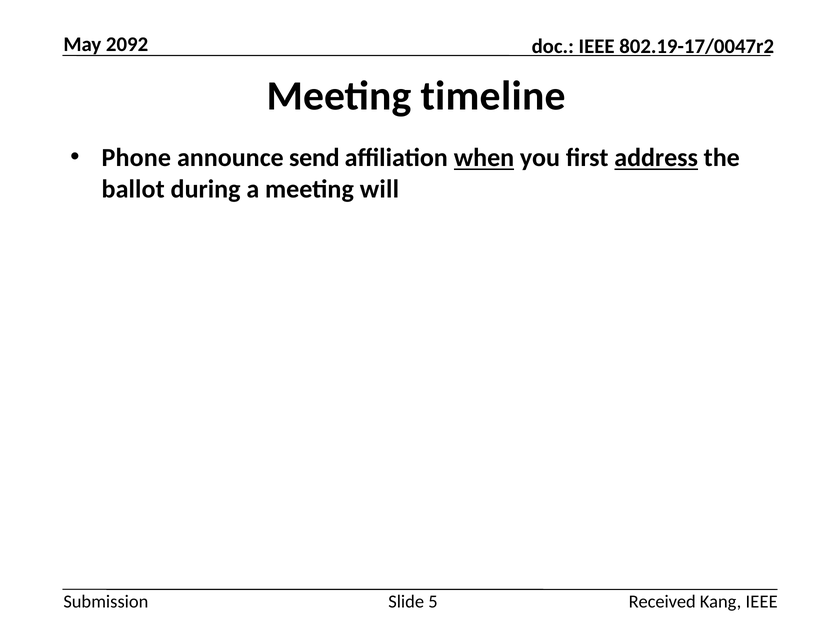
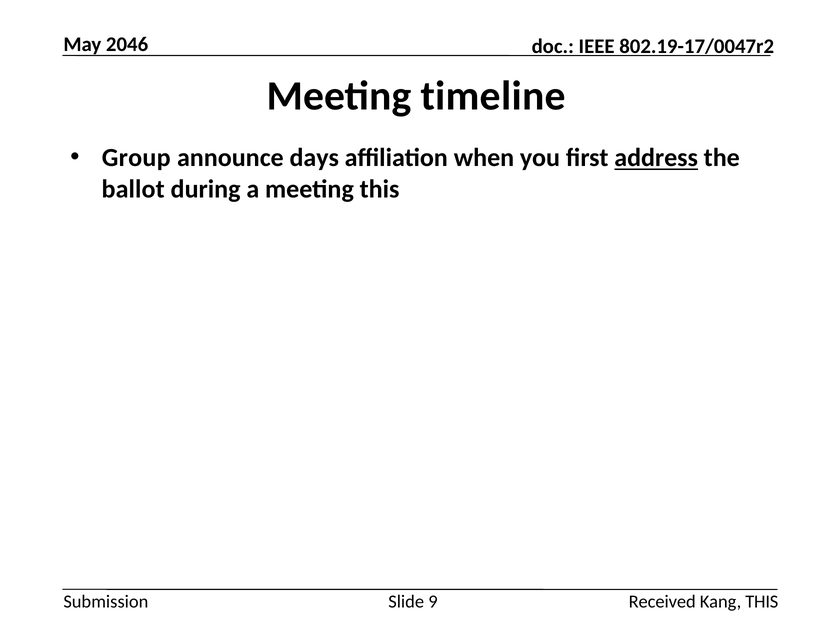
2092: 2092 -> 2046 (127, 44)
Phone: Phone -> Group (136, 158)
send: send -> days (314, 158)
when underline: present -> none (484, 158)
meeting will: will -> this (380, 189)
5: 5 -> 9 (433, 602)
Kang IEEE: IEEE -> THIS (762, 602)
